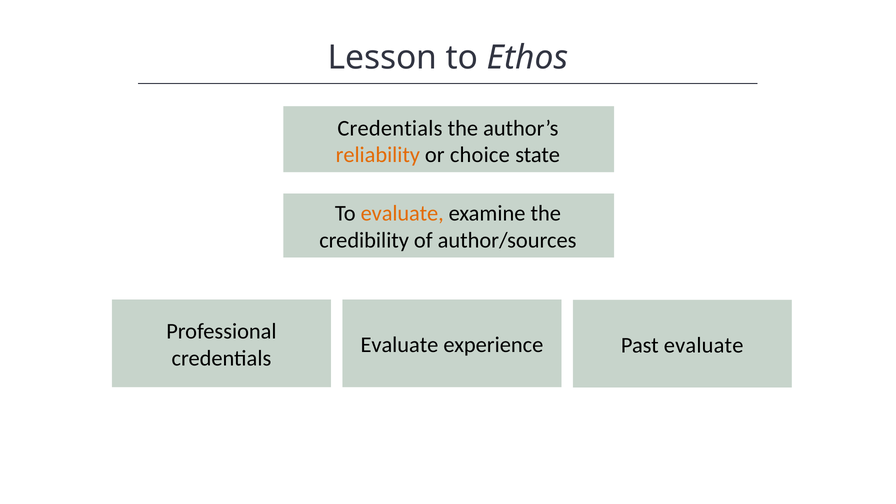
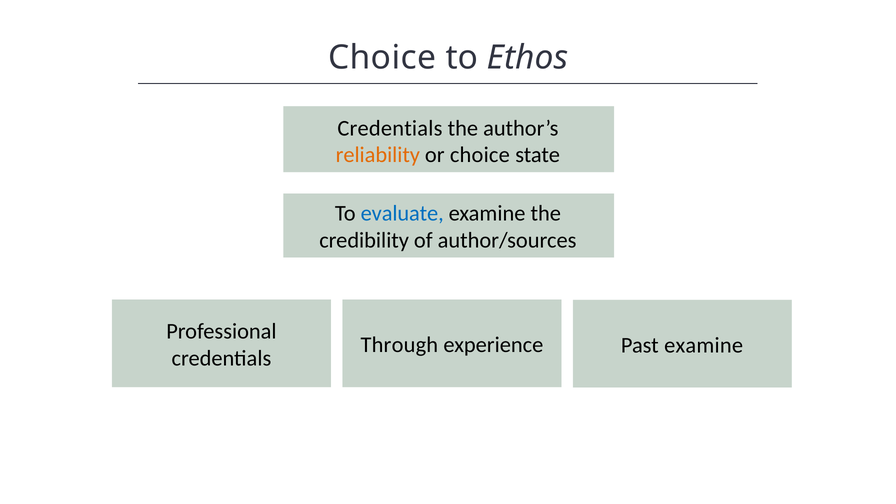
Lesson: Lesson -> Choice (382, 58)
evaluate colour: orange -> blue (402, 213)
Evaluate: Evaluate -> Through (399, 345)
Past evaluate: evaluate -> examine (704, 345)
